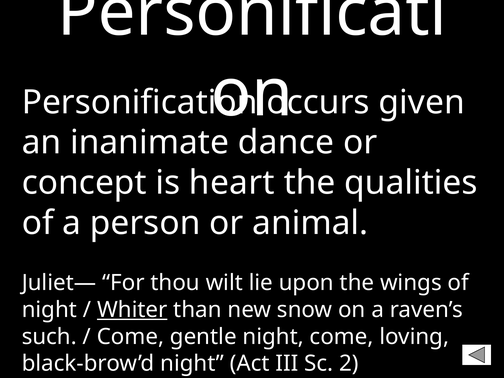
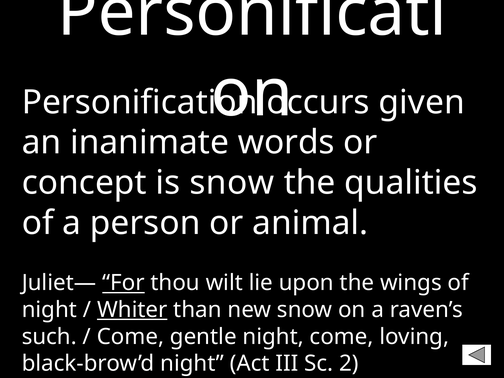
dance: dance -> words (286, 143)
is heart: heart -> snow (232, 183)
For underline: none -> present (123, 283)
